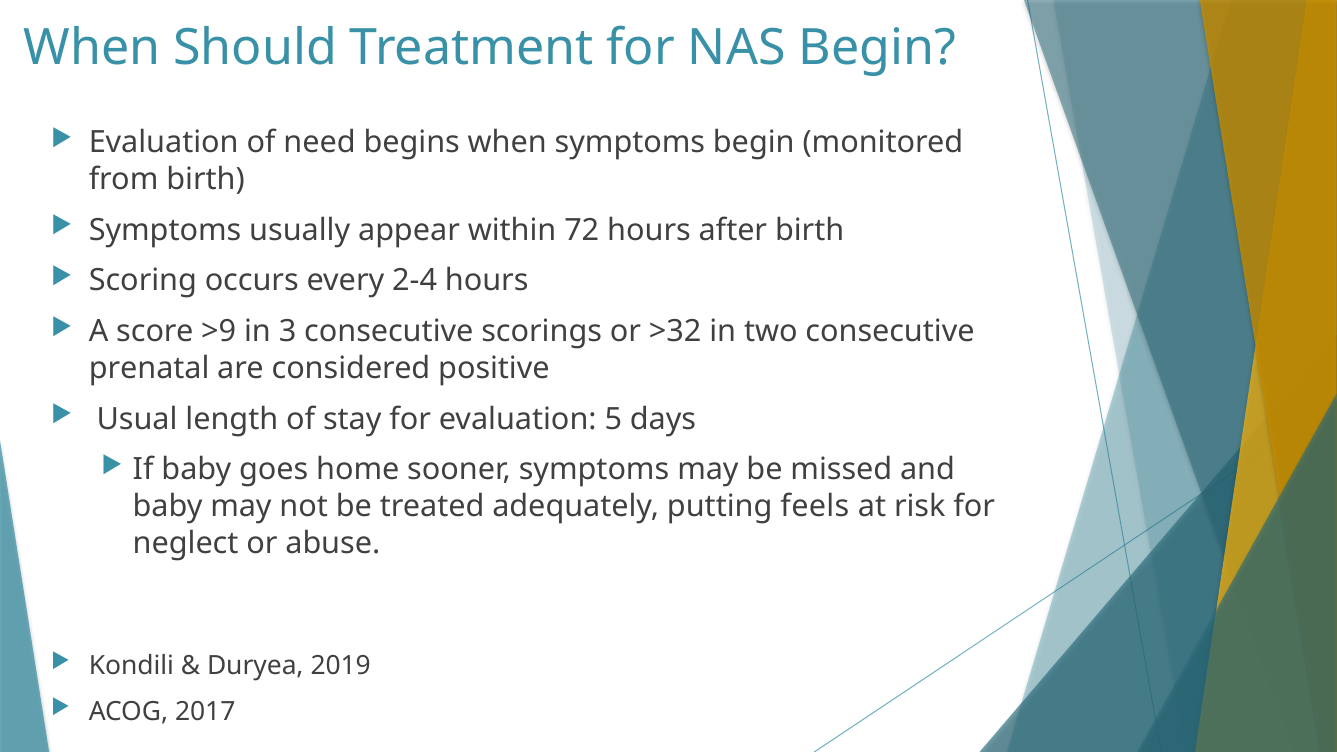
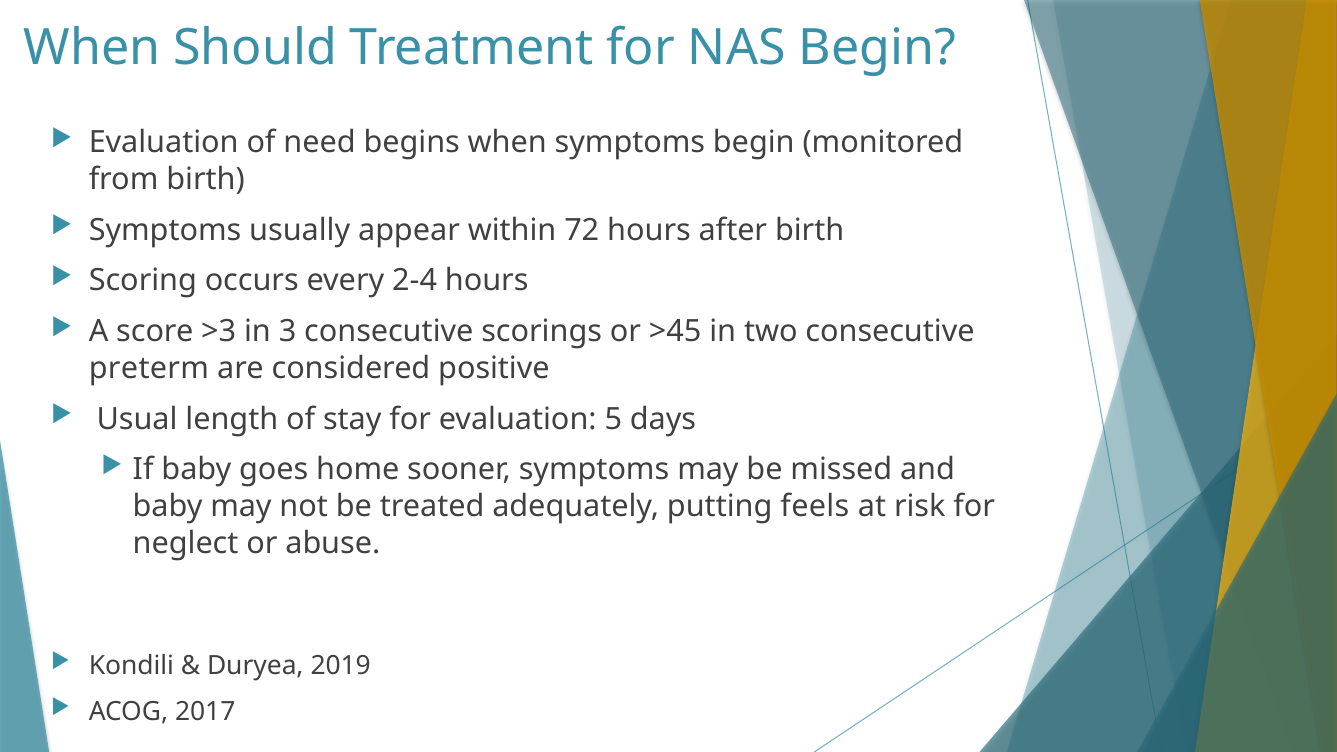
>9: >9 -> >3 (219, 332)
>32: >32 -> >45 (675, 332)
prenatal: prenatal -> preterm (149, 368)
